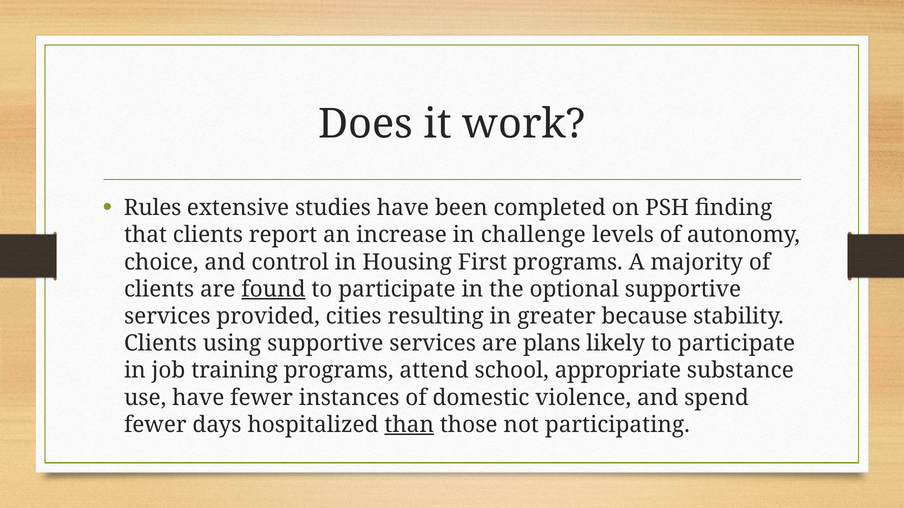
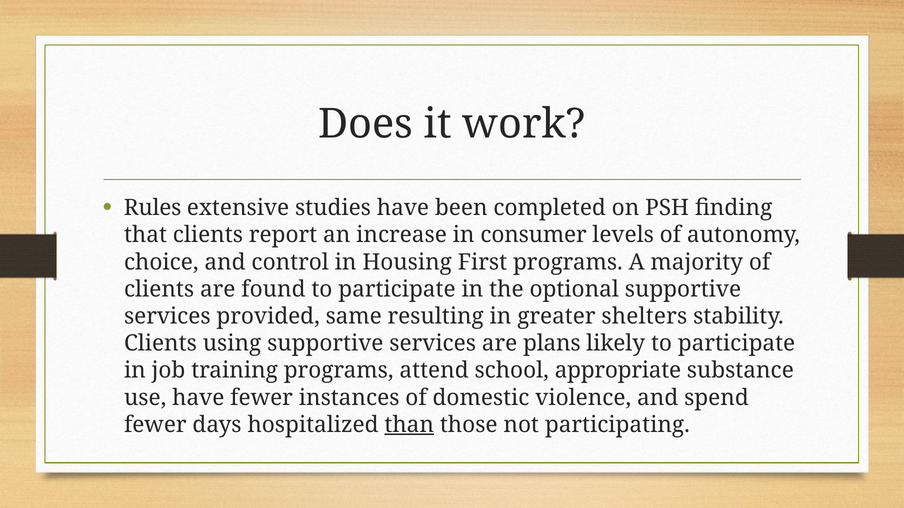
challenge: challenge -> consumer (534, 235)
found underline: present -> none (273, 289)
cities: cities -> same (354, 317)
because: because -> shelters (644, 317)
